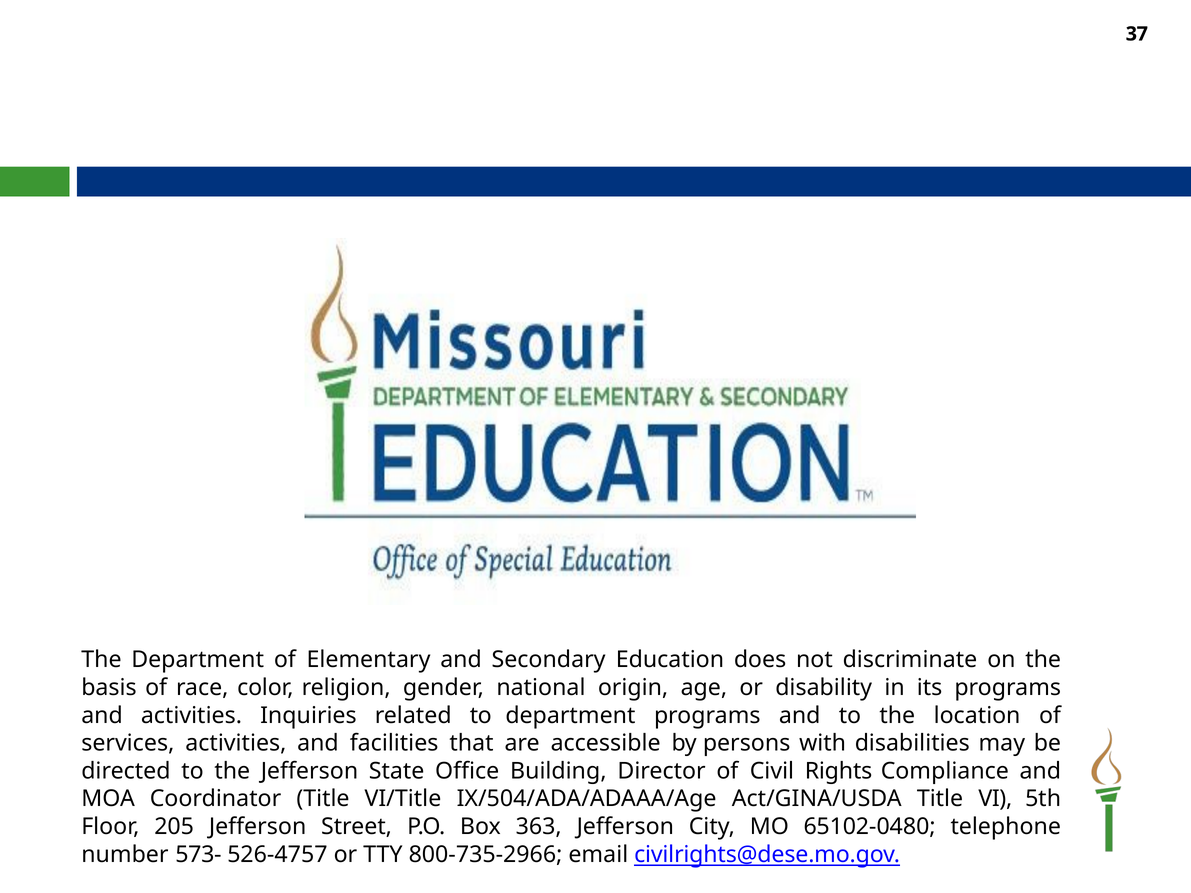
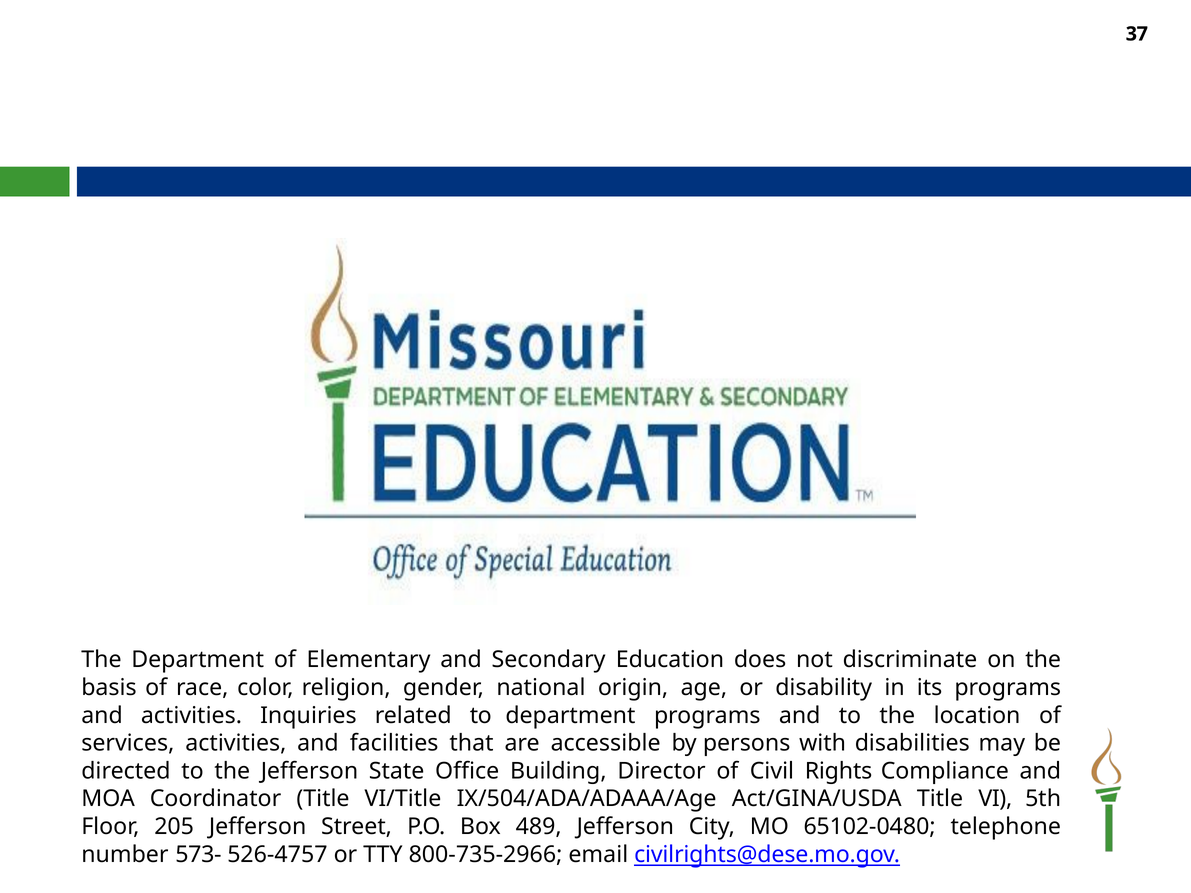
363: 363 -> 489 (539, 827)
